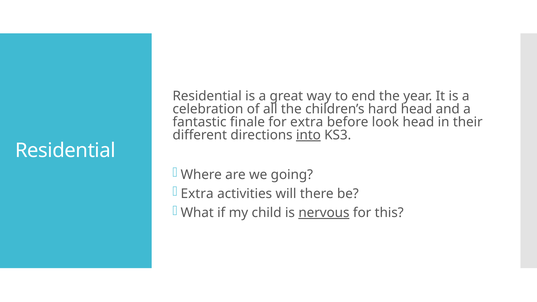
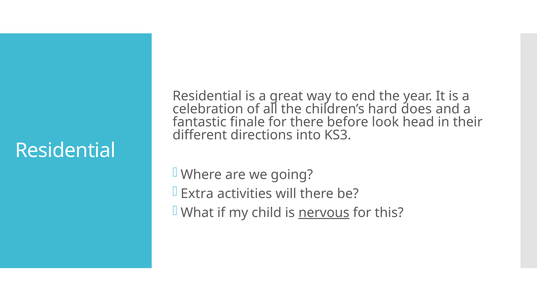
hard head: head -> does (416, 109)
for extra: extra -> there (307, 122)
into underline: present -> none (308, 135)
